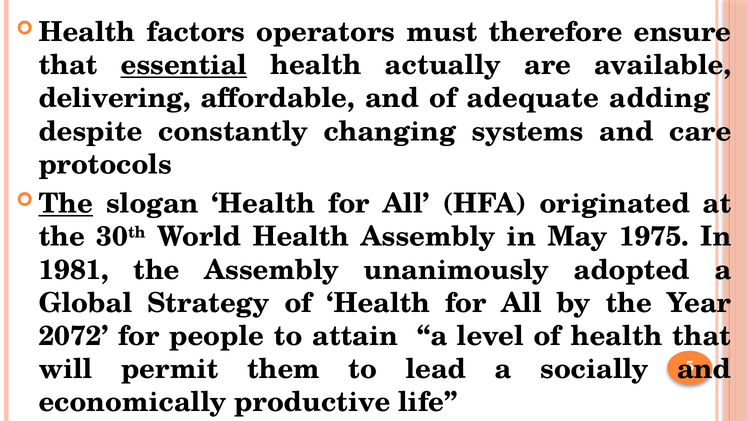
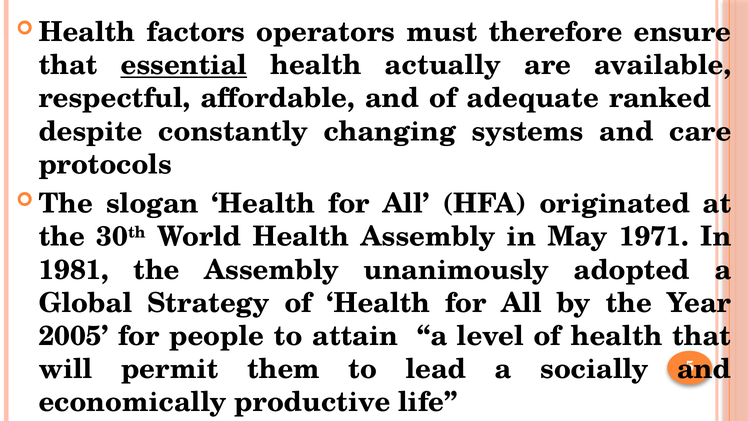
delivering: delivering -> respectful (115, 98)
adding: adding -> ranked (660, 98)
The underline: present -> none (66, 204)
1975: 1975 -> 1971 (654, 237)
2072: 2072 -> 2005 (73, 336)
